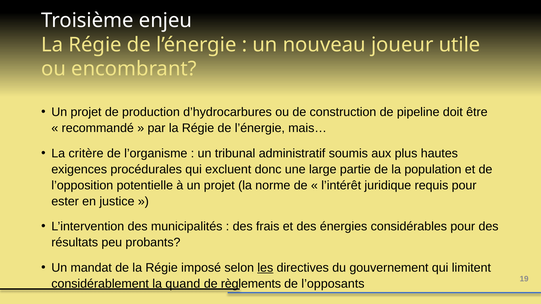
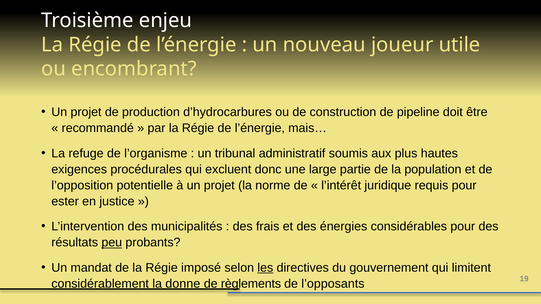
critère: critère -> refuge (86, 153)
peu underline: none -> present (112, 243)
quand: quand -> donne (183, 284)
